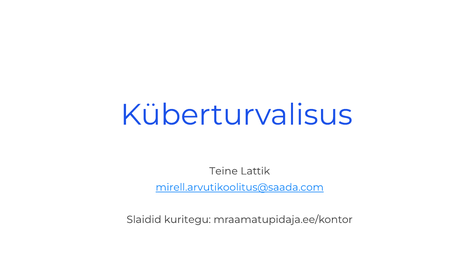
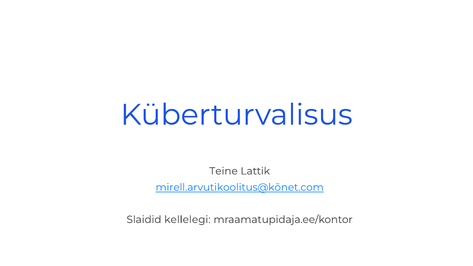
mirell.arvutikoolitus@saada.com: mirell.arvutikoolitus@saada.com -> mirell.arvutikoolitus@kõnet.com (240, 187)
kuritegu: kuritegu -> kellelegi (187, 220)
